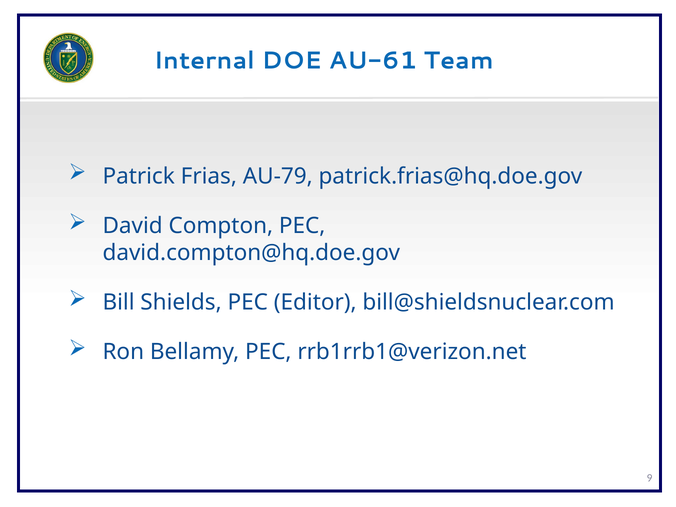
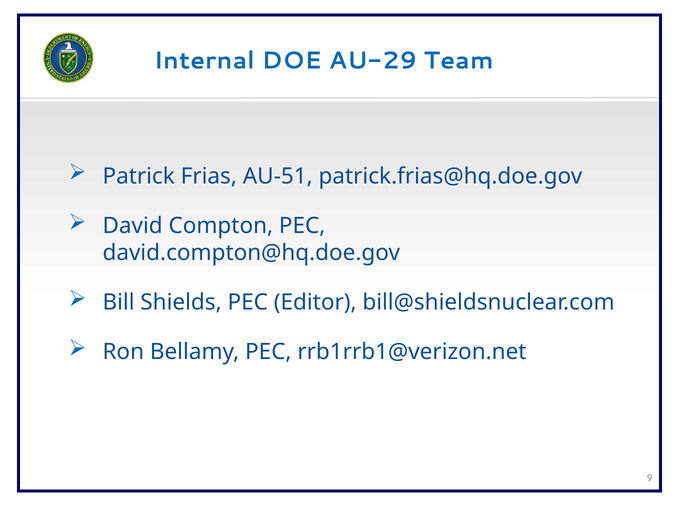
AU-61: AU-61 -> AU-29 (373, 61)
AU-79: AU-79 -> AU-51 (278, 176)
